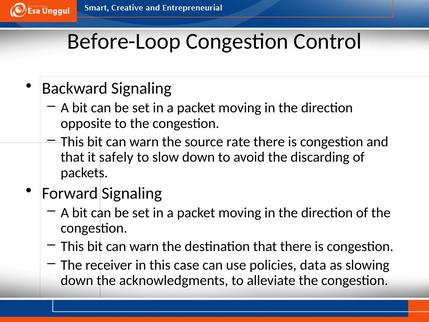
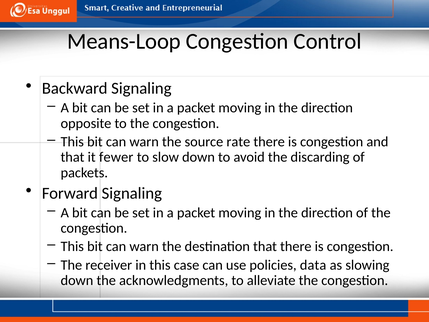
Before-Loop: Before-Loop -> Means-Loop (124, 41)
safely: safely -> fewer (116, 157)
